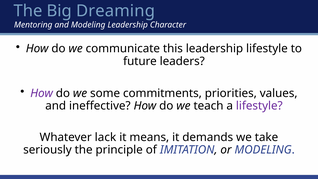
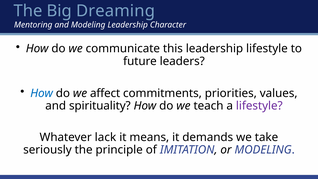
How colour: purple -> blue (42, 93)
some: some -> affect (105, 93)
ineffective: ineffective -> spirituality (100, 106)
